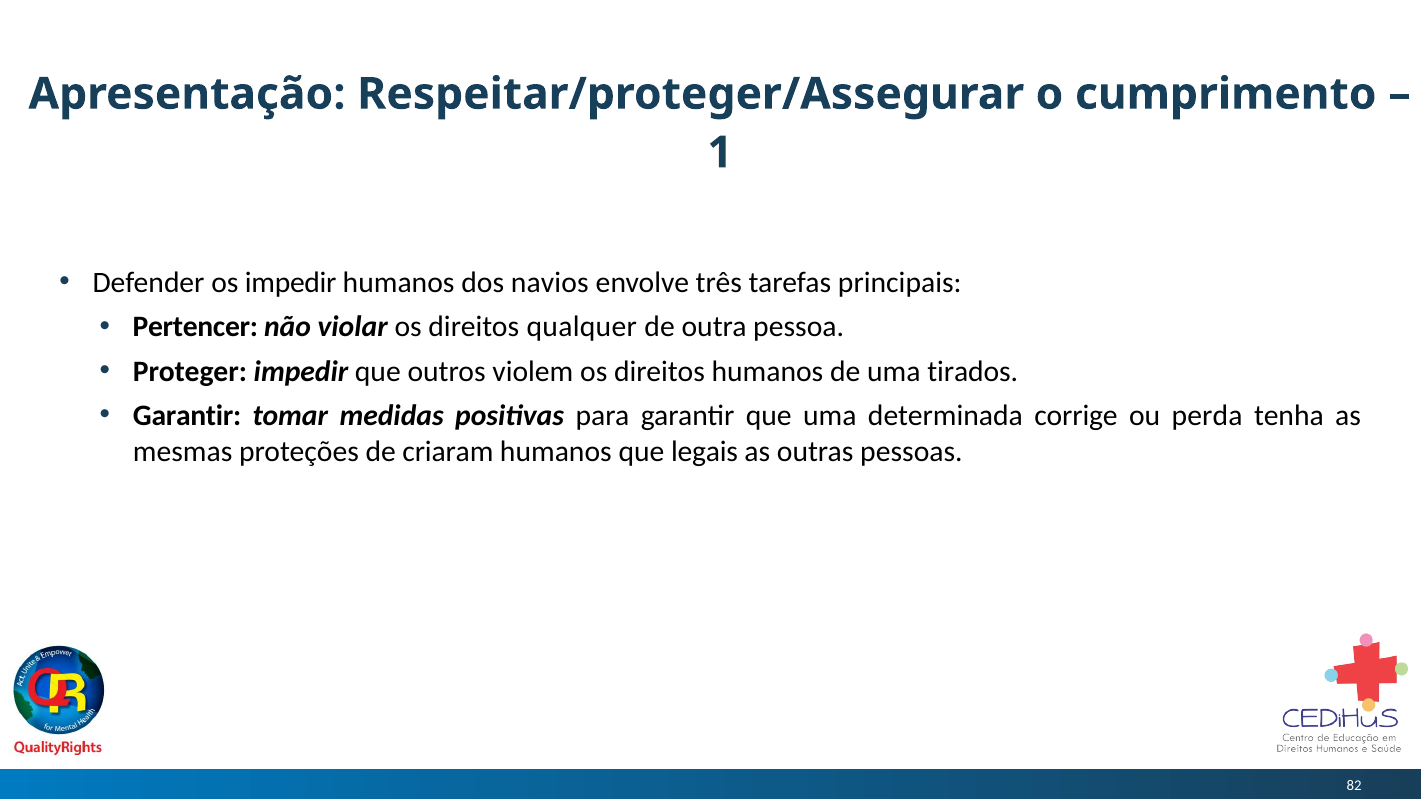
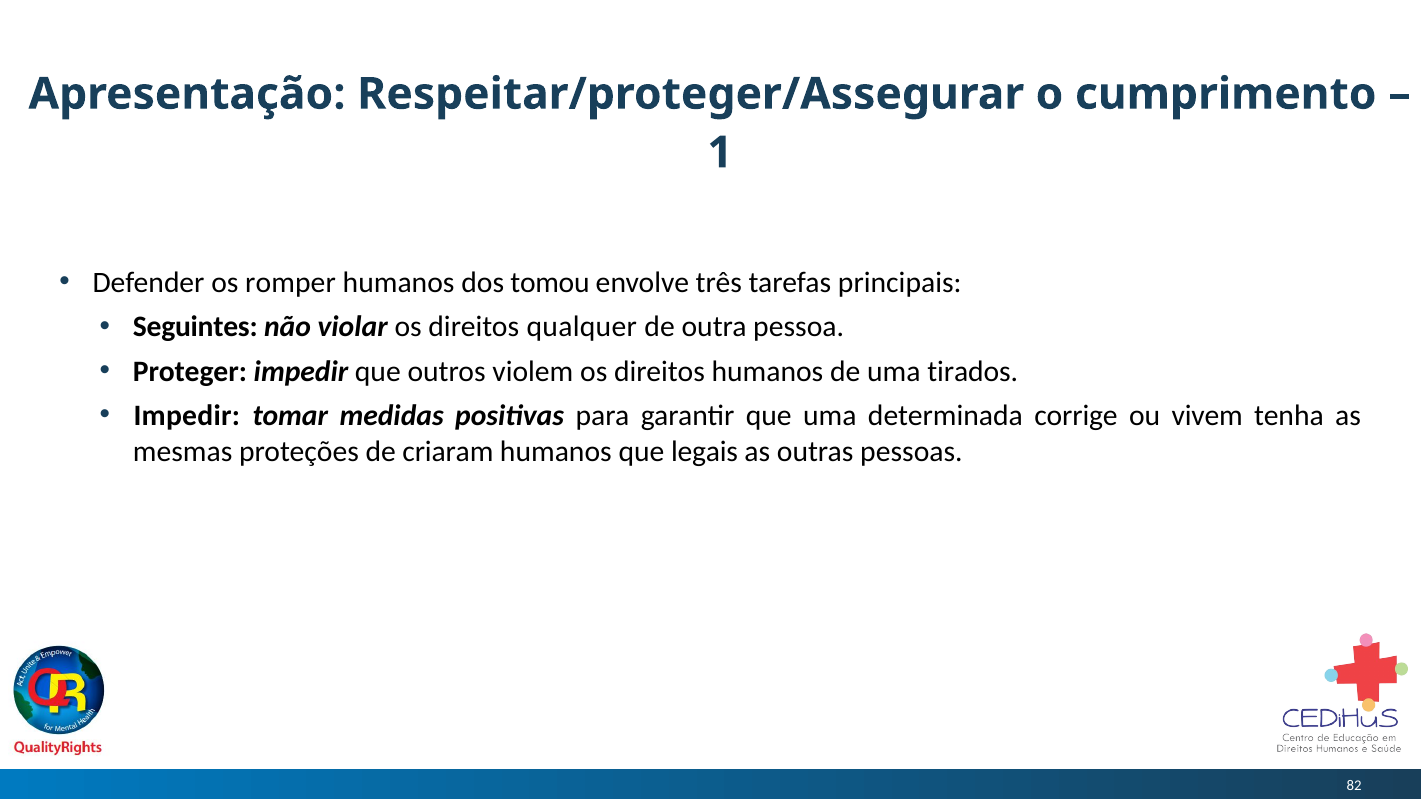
os impedir: impedir -> romper (291, 283)
navios: navios -> tomou (550, 283)
Pertencer: Pertencer -> Seguintes (195, 327)
Garantir: Garantir -> Impedir (187, 416)
perda: perda -> vivem (1207, 416)
